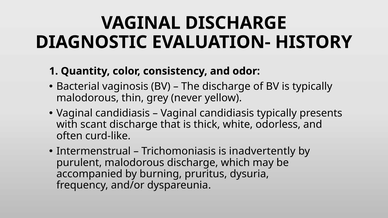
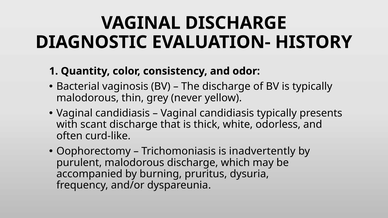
Intermenstrual: Intermenstrual -> Oophorectomy (94, 151)
